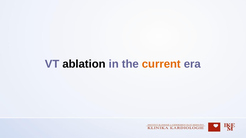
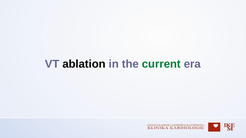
current colour: orange -> green (161, 64)
